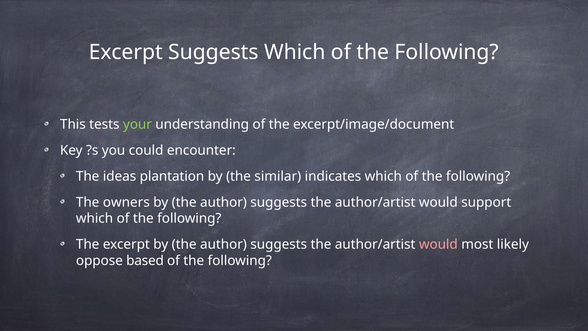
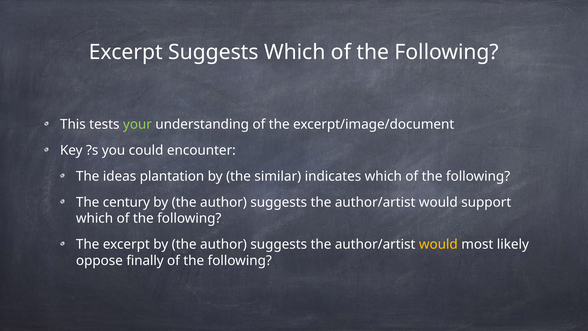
owners: owners -> century (126, 202)
would colour: pink -> yellow (438, 244)
based: based -> finally (145, 260)
